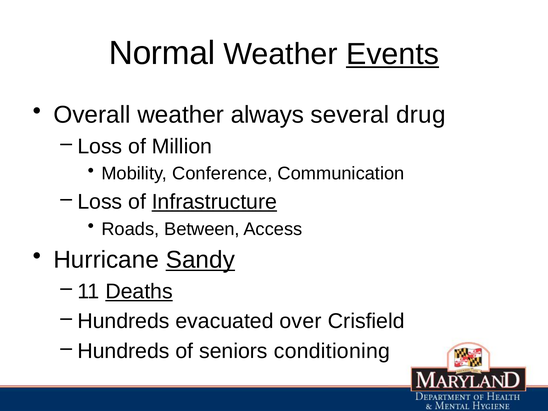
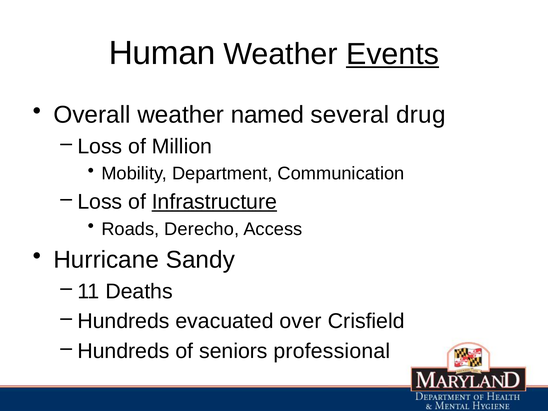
Normal: Normal -> Human (162, 53)
always: always -> named (267, 115)
Conference: Conference -> Department (222, 174)
Between: Between -> Derecho (202, 229)
Sandy underline: present -> none (200, 260)
Deaths underline: present -> none (139, 291)
conditioning: conditioning -> professional (332, 351)
